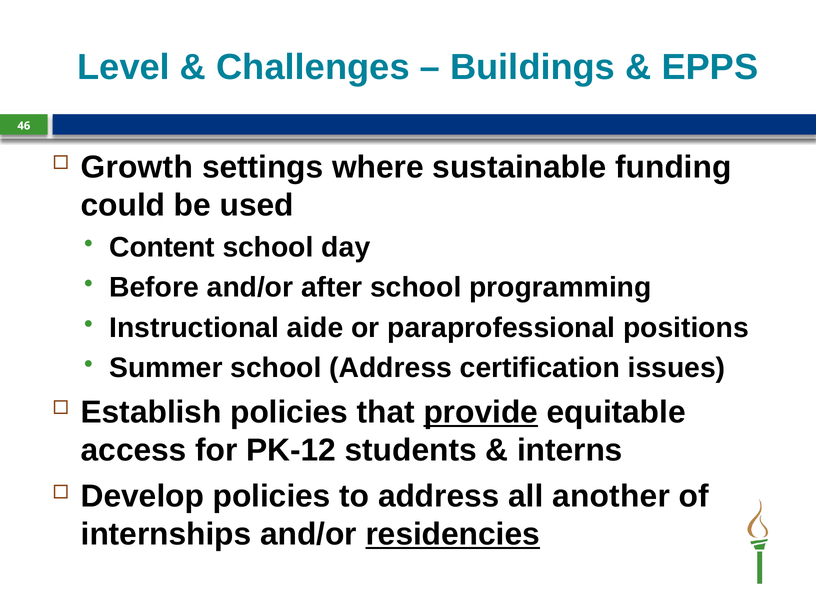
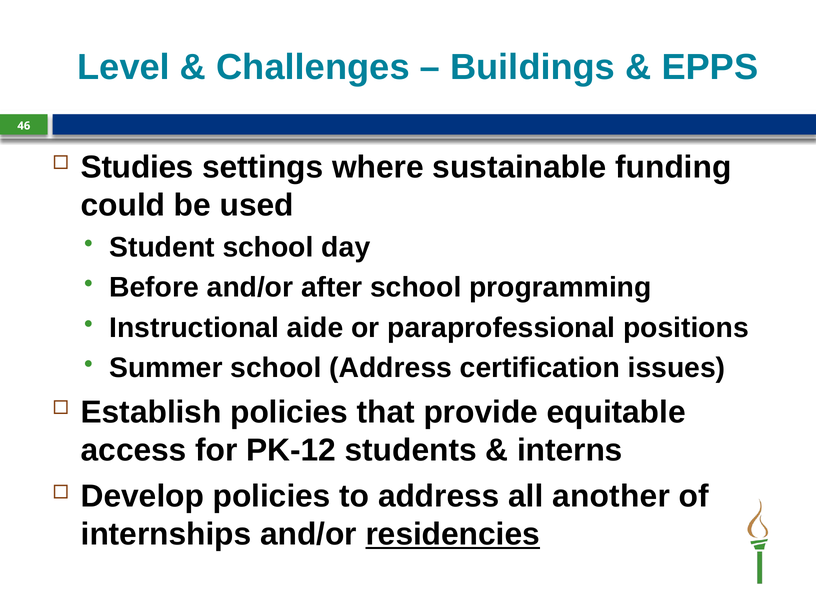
Growth: Growth -> Studies (137, 167)
Content: Content -> Student (162, 247)
provide underline: present -> none (481, 412)
